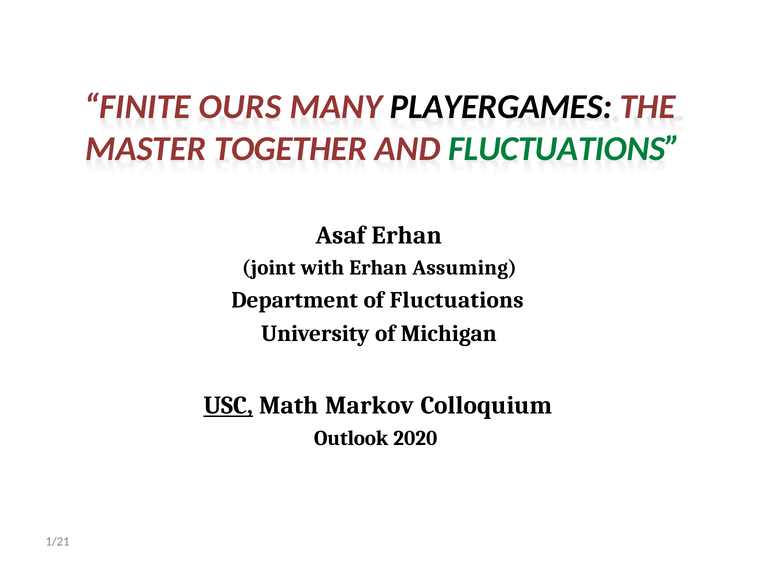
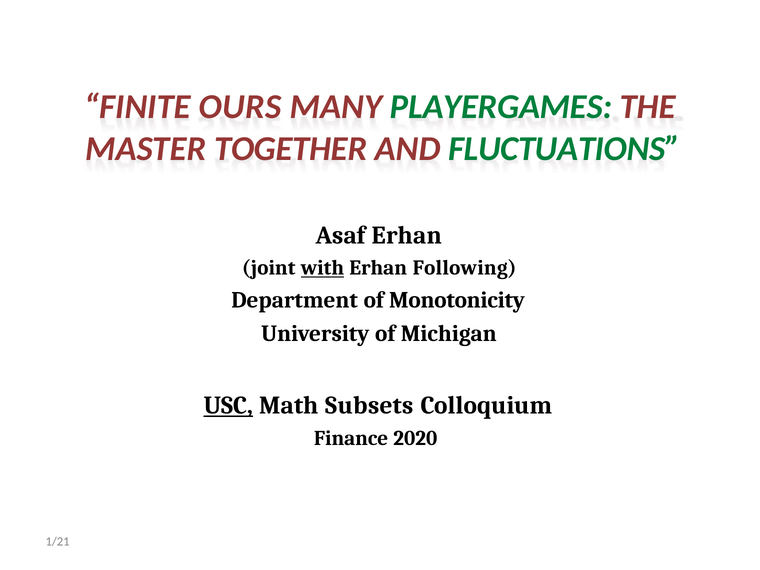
PLAYERGAMES colour: black -> green (501, 107)
with underline: none -> present (322, 268)
Assuming: Assuming -> Following (465, 268)
of Fluctuations: Fluctuations -> Monotonicity (457, 300)
Markov: Markov -> Subsets (370, 406)
Outlook: Outlook -> Finance (351, 438)
